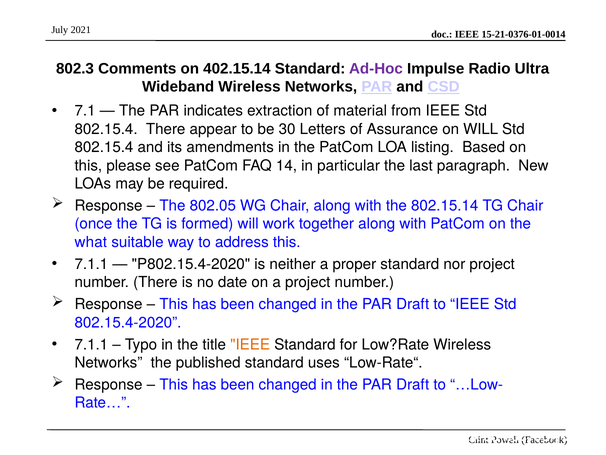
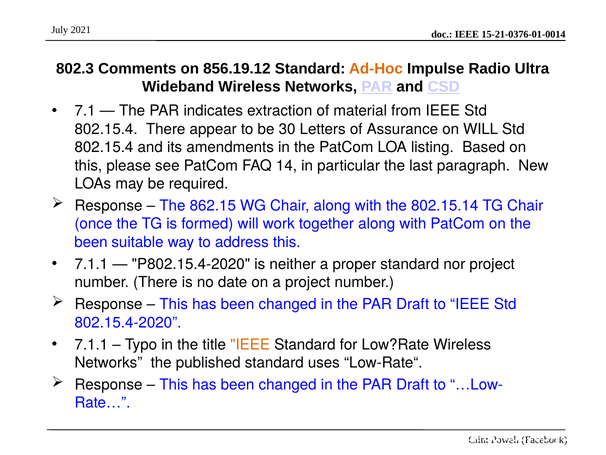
402.15.14: 402.15.14 -> 856.19.12 (237, 69)
Ad-Hoc colour: purple -> orange (376, 69)
802.05: 802.05 -> 862.15 (213, 206)
what: what -> been (91, 242)
